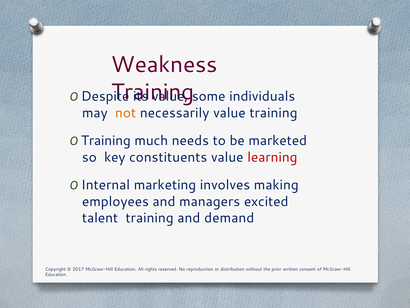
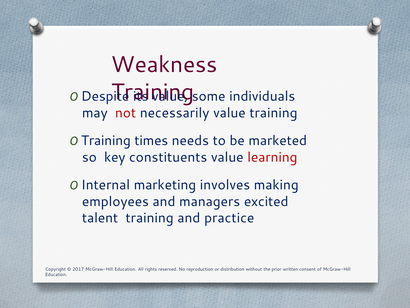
not colour: orange -> red (126, 113)
much: much -> times (151, 141)
demand: demand -> practice (229, 218)
